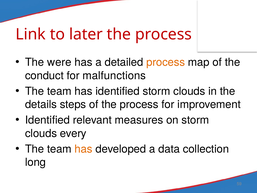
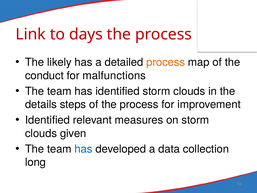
later: later -> days (86, 34)
were: were -> likely (59, 62)
every: every -> given (73, 133)
has colour: orange -> blue (84, 149)
